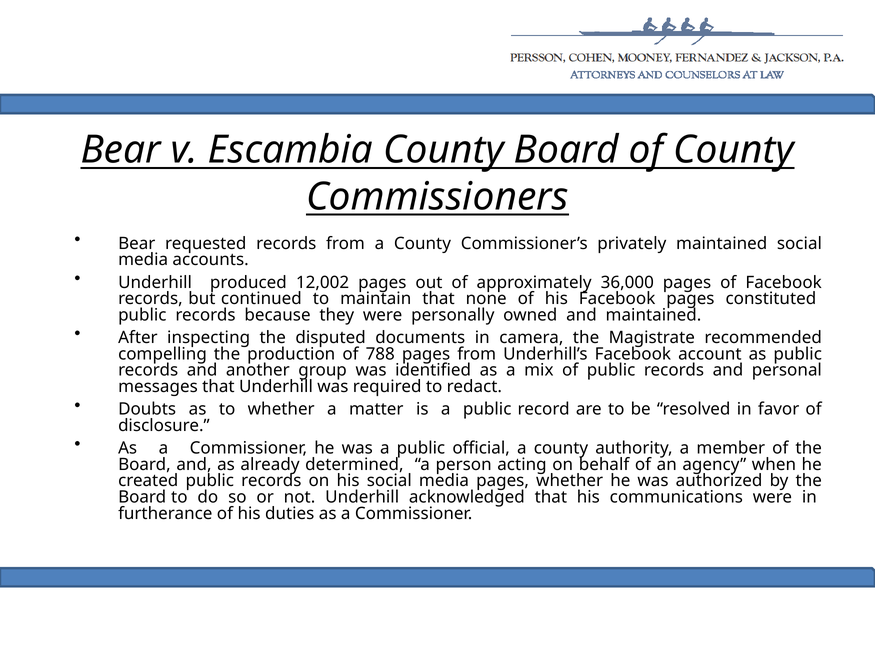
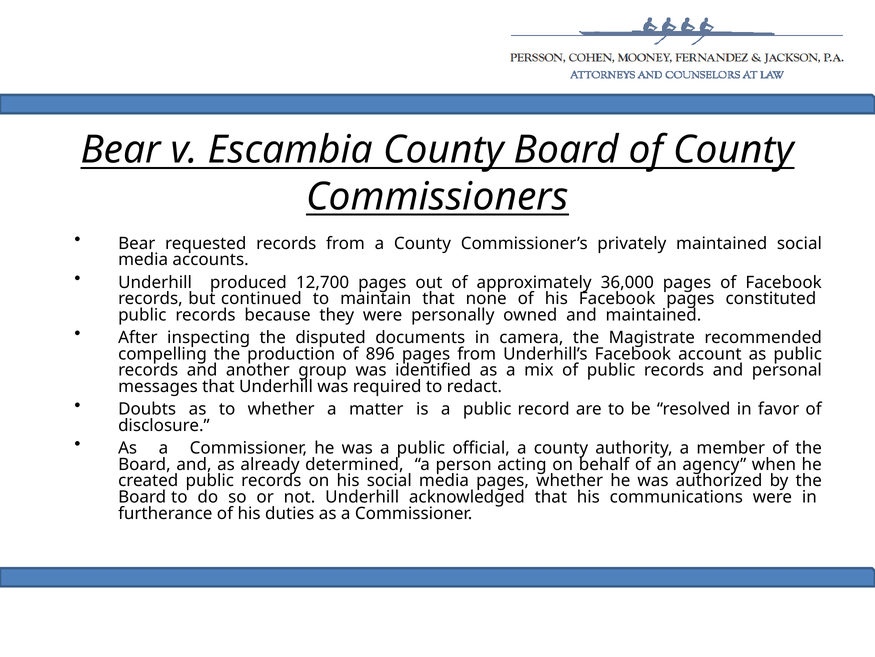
12,002: 12,002 -> 12,700 (323, 282)
788: 788 -> 896 (380, 354)
